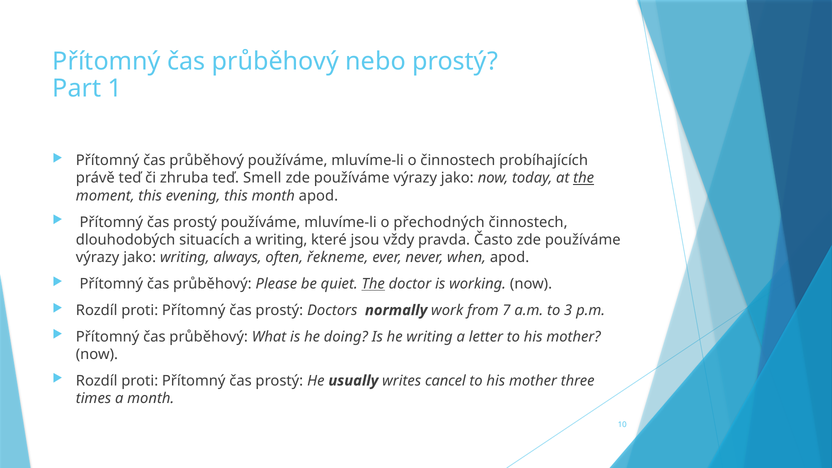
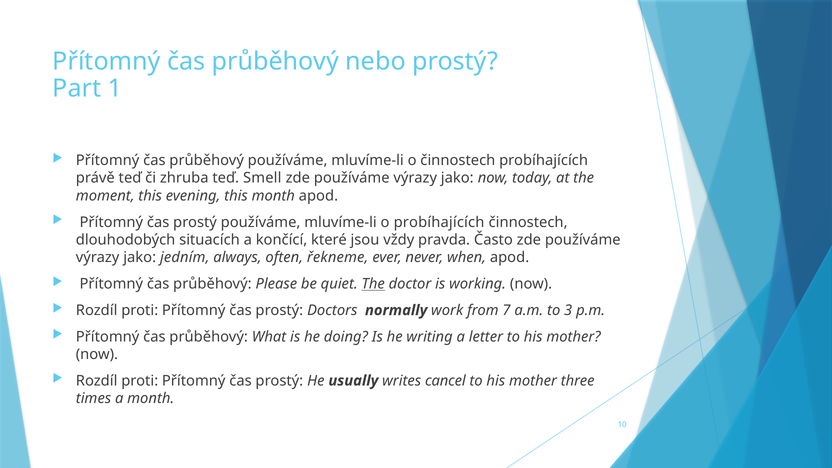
the underline: present -> none (584, 178)
o přechodných: přechodných -> probíhajících (439, 222)
a writing: writing -> končící (282, 240)
jako writing: writing -> jedním (185, 258)
